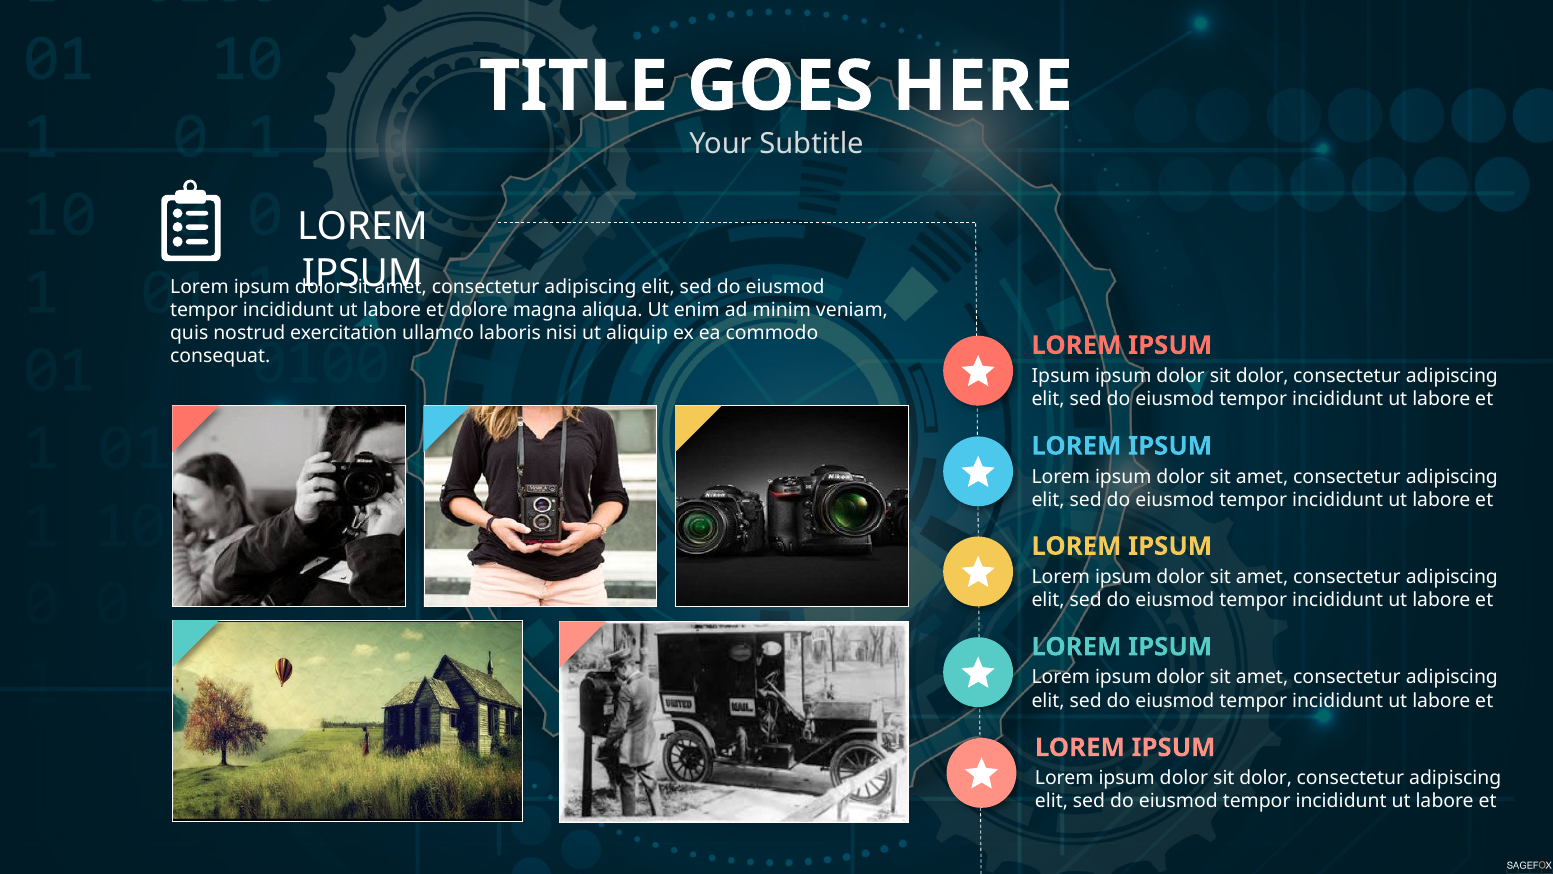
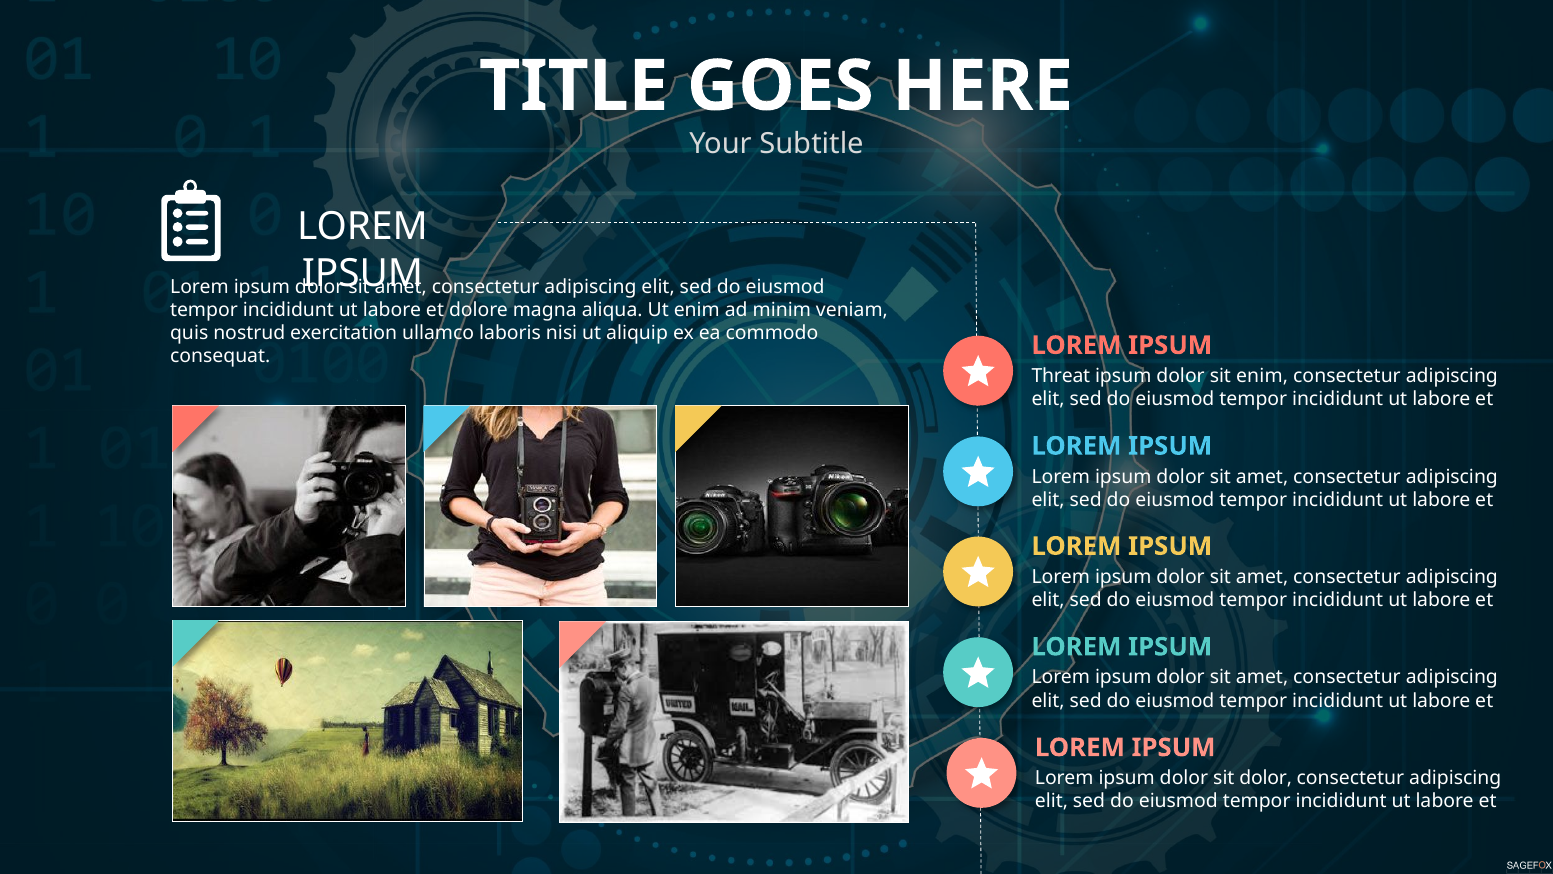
Ipsum: Ipsum -> Threat (1061, 376)
dolor: dolor -> enim (1262, 376)
